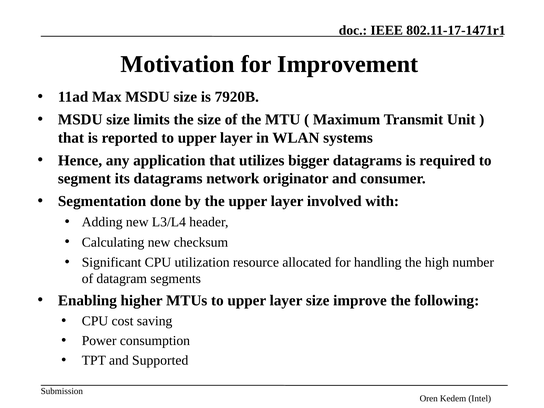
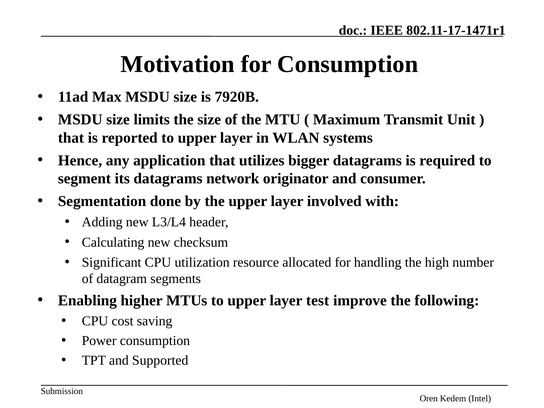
for Improvement: Improvement -> Consumption (348, 64)
layer size: size -> test (318, 301)
